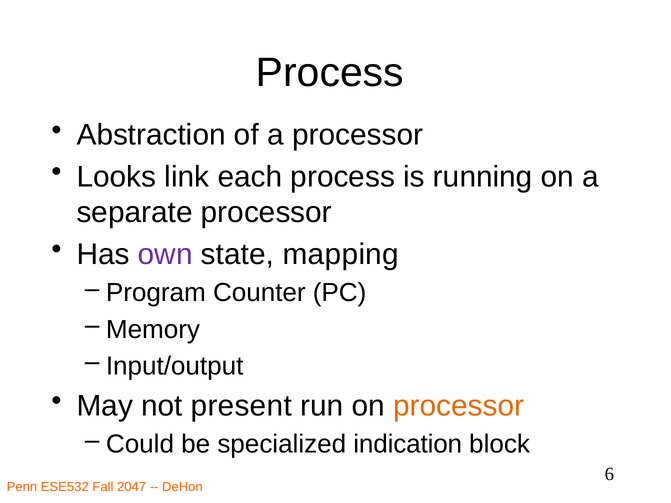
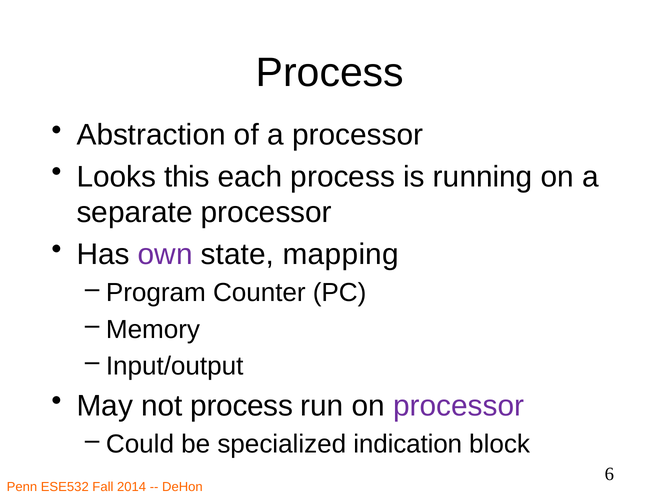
link: link -> this (187, 177)
not present: present -> process (242, 406)
processor colour: orange -> purple (459, 406)
2047: 2047 -> 2014 (132, 487)
